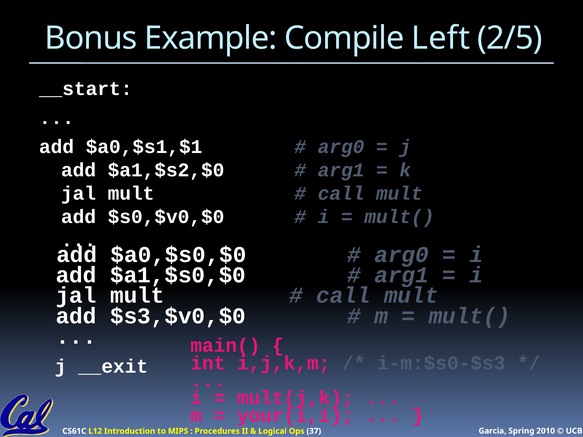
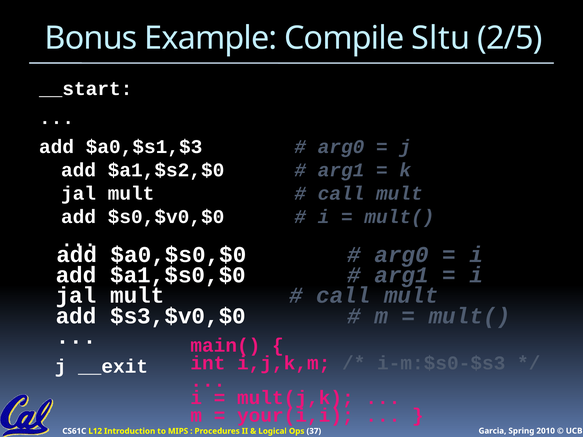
Left: Left -> Sltu (441, 38)
$a0,$s1,$1: $a0,$s1,$1 -> $a0,$s1,$3 (144, 147)
